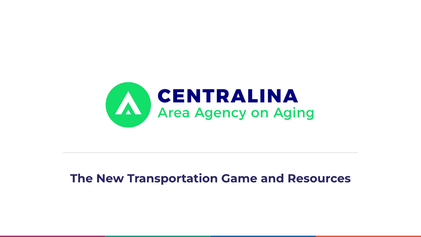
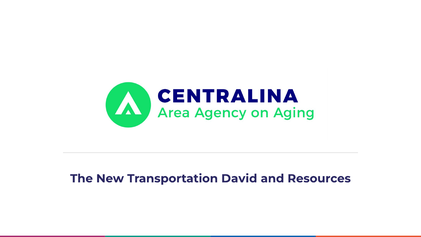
Game: Game -> David (239, 178)
